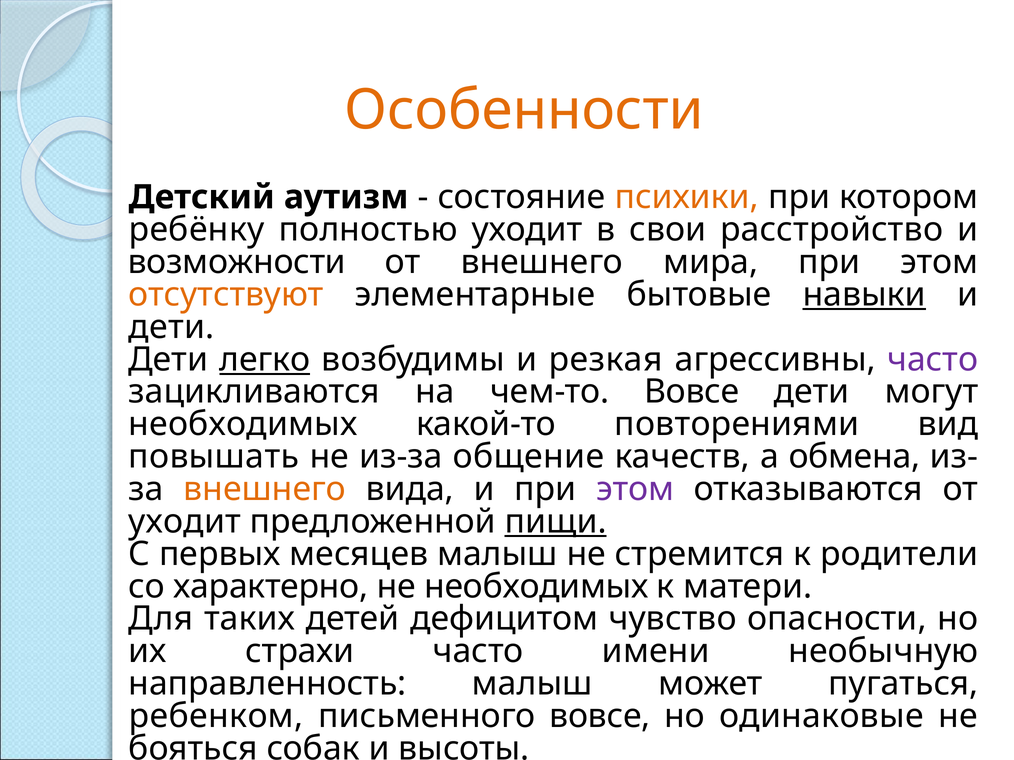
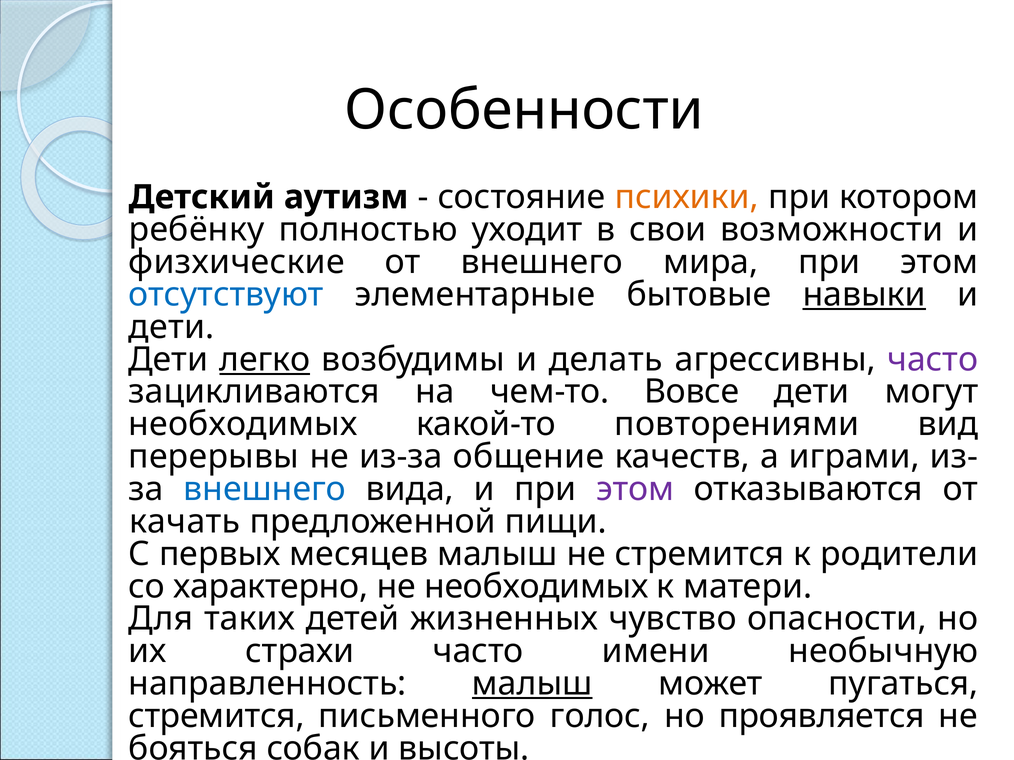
Особенности colour: orange -> black (524, 110)
расстройство: расстройство -> возможности (832, 230)
возможности: возможности -> физхические (237, 262)
отсутствуют colour: orange -> blue (226, 295)
резкая: резкая -> делать (606, 360)
повышать: повышать -> перерывы (214, 457)
обмена: обмена -> играми (854, 457)
внешнего colour: orange -> blue (265, 489)
уходит: уходит -> качать (185, 522)
пищи underline: present -> none (556, 522)
дефицитом: дефицитом -> жизненных (504, 619)
малыш underline: none -> present (532, 684)
ребенком: ребенком -> стремится (216, 717)
письменного вовсе: вовсе -> голос (600, 717)
одинаковые: одинаковые -> проявляется (822, 717)
